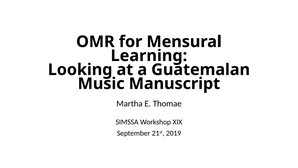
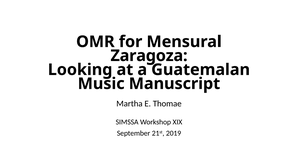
Learning: Learning -> Zaragoza (149, 56)
